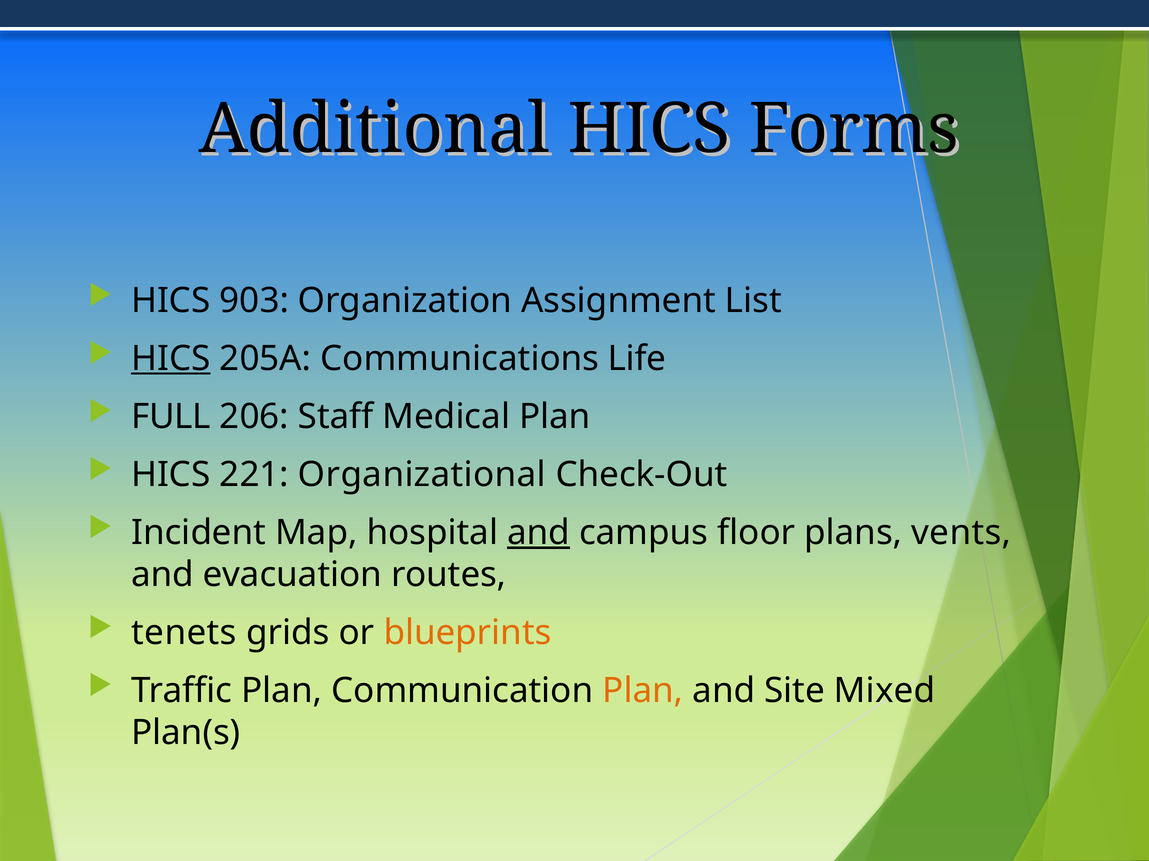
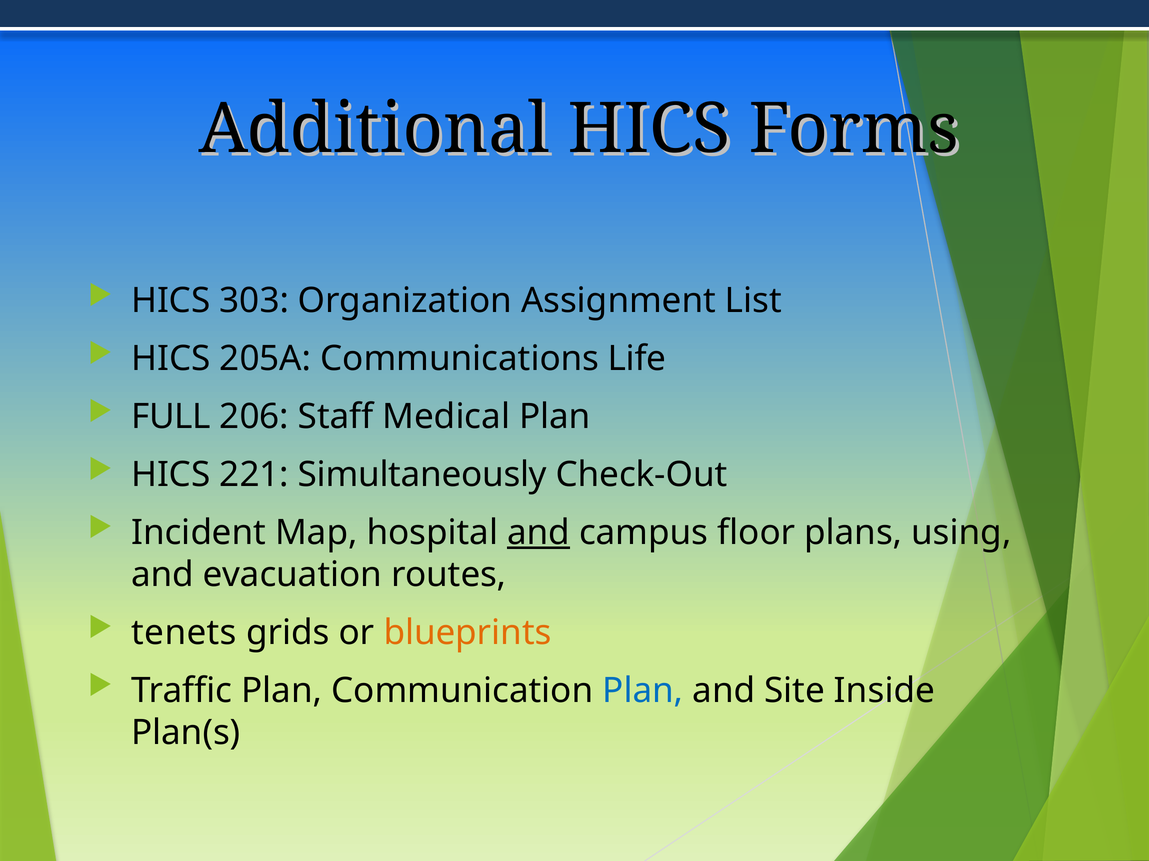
903: 903 -> 303 (254, 301)
HICS underline: present -> none (171, 359)
Organizational: Organizational -> Simultaneously (422, 475)
vents: vents -> using (961, 533)
Plan colour: orange -> blue (643, 691)
Mixed: Mixed -> Inside (885, 691)
